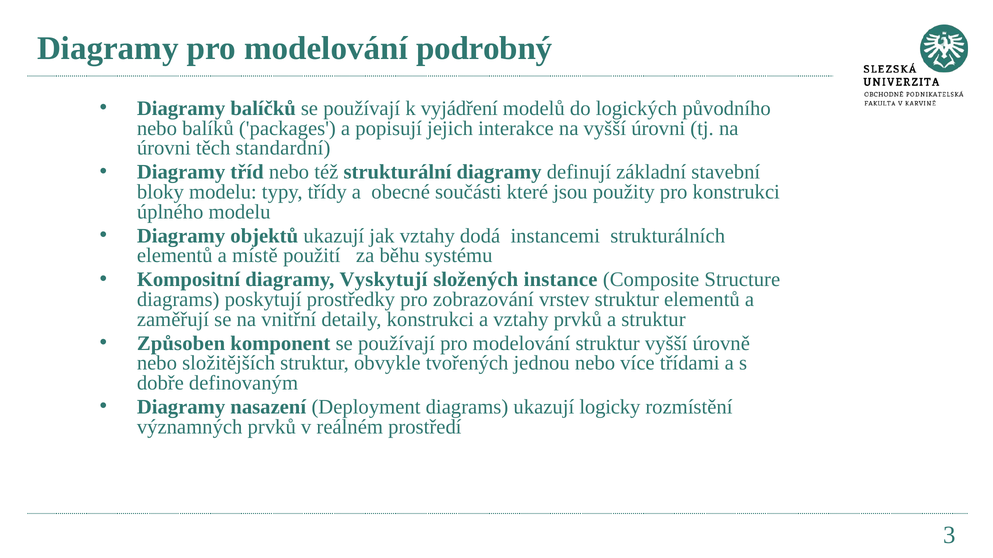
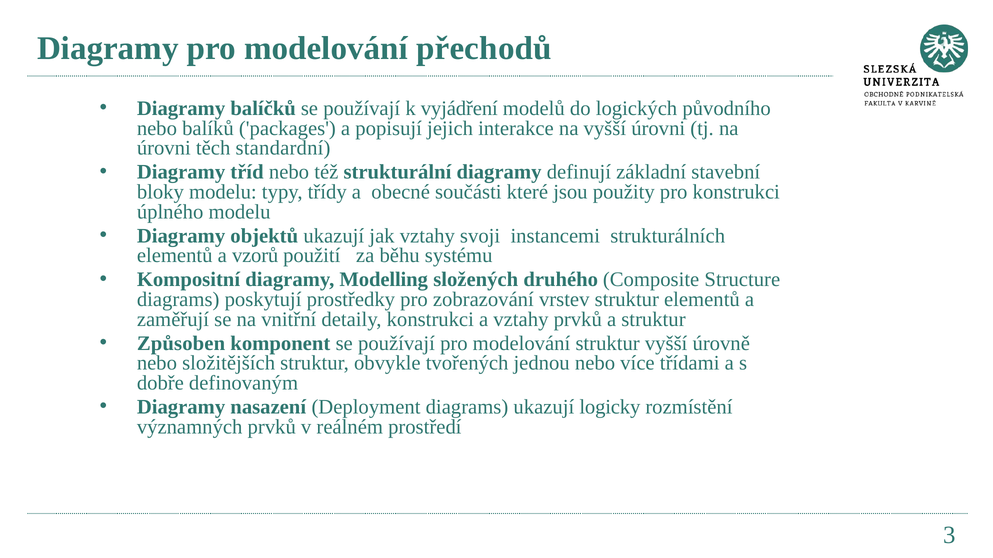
podrobný: podrobný -> přechodů (484, 48)
dodá: dodá -> svoji (480, 236)
místě: místě -> vzorů (255, 256)
Vyskytují: Vyskytují -> Modelling (384, 280)
instance: instance -> druhého (561, 280)
